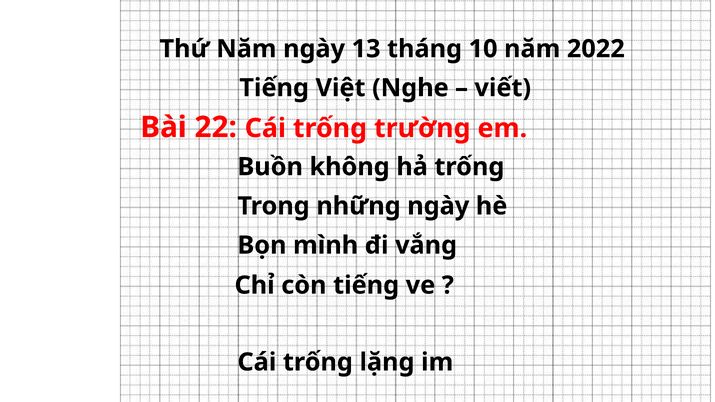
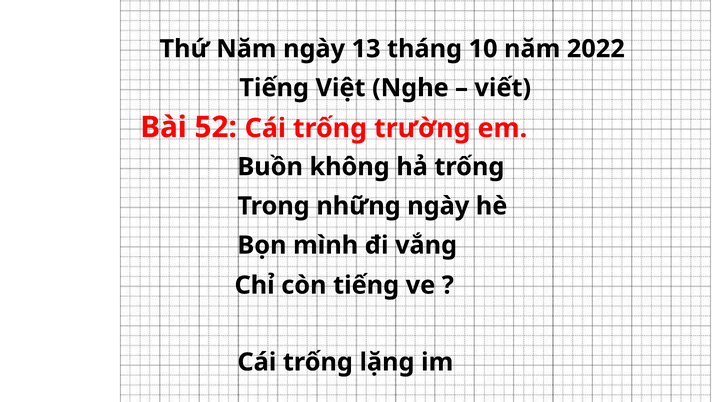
22: 22 -> 52 (216, 127)
